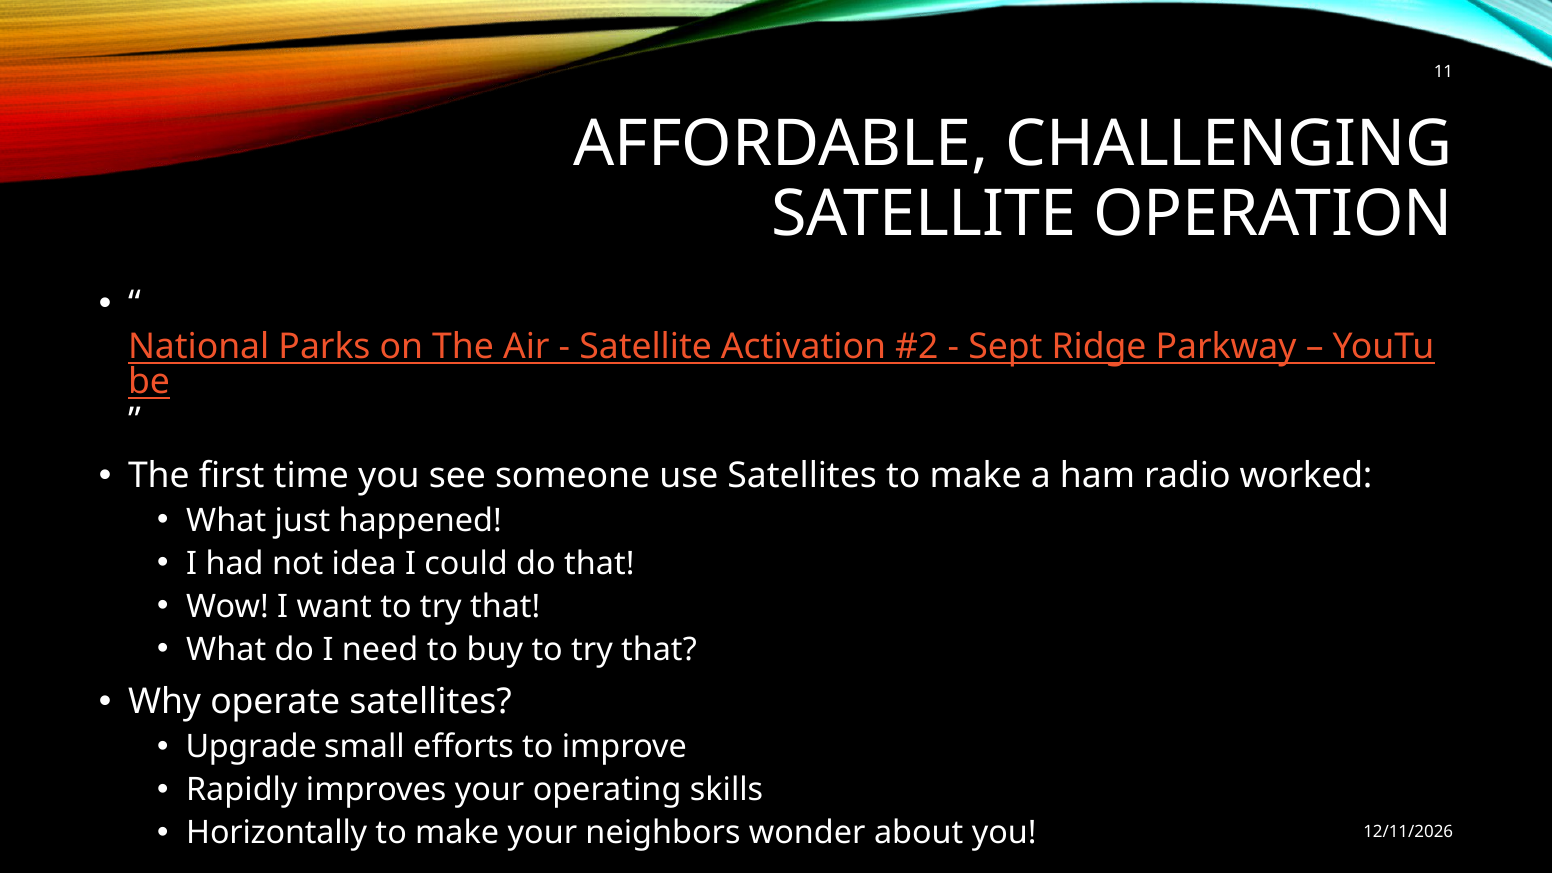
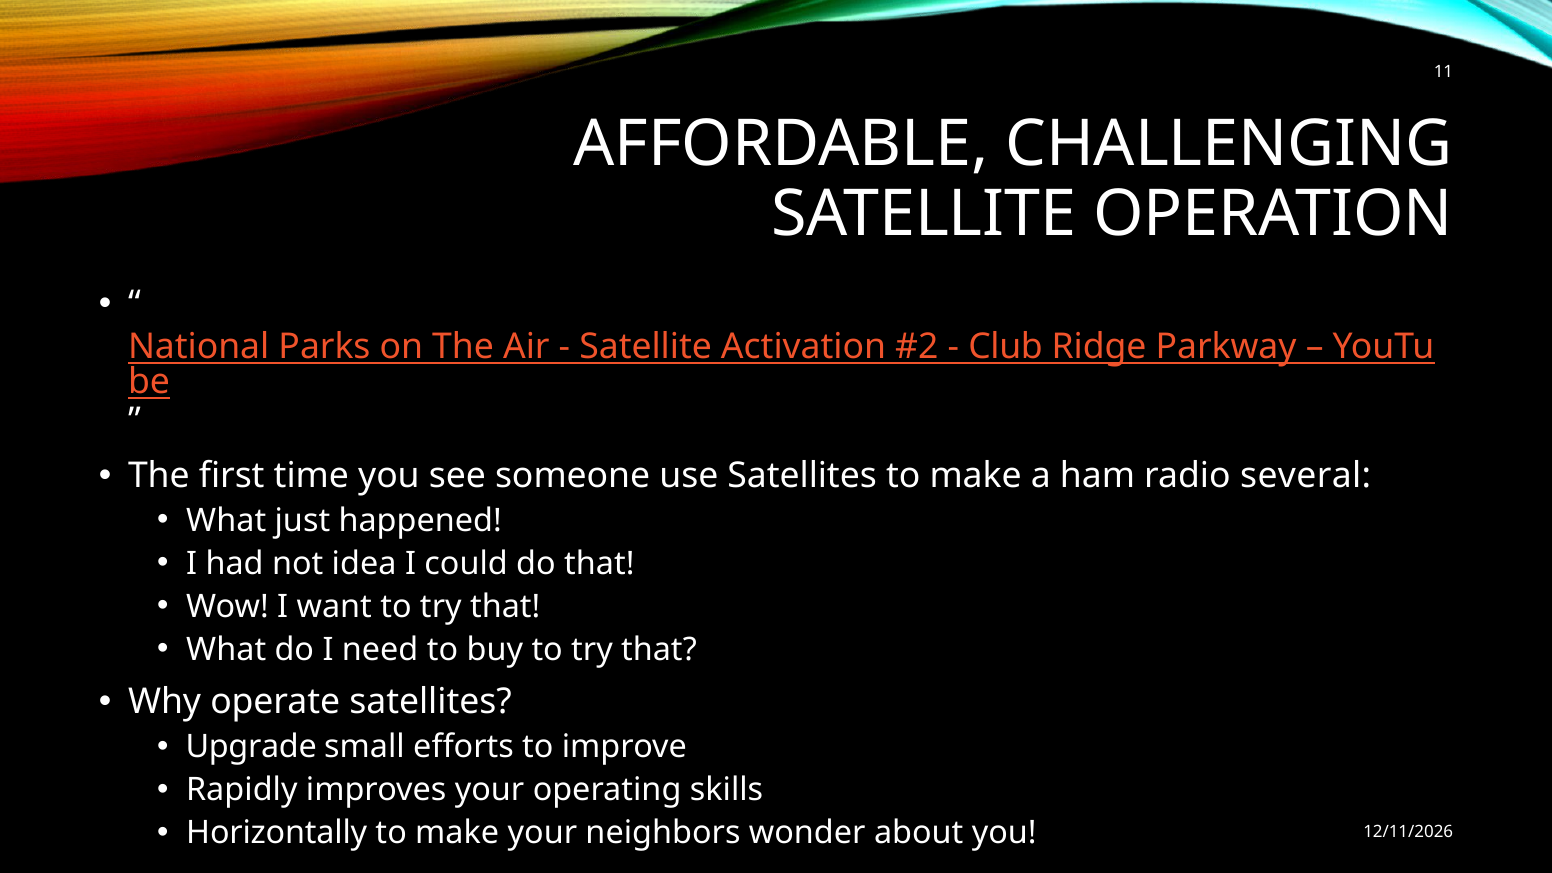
Sept: Sept -> Club (1006, 347)
worked: worked -> several (1306, 476)
